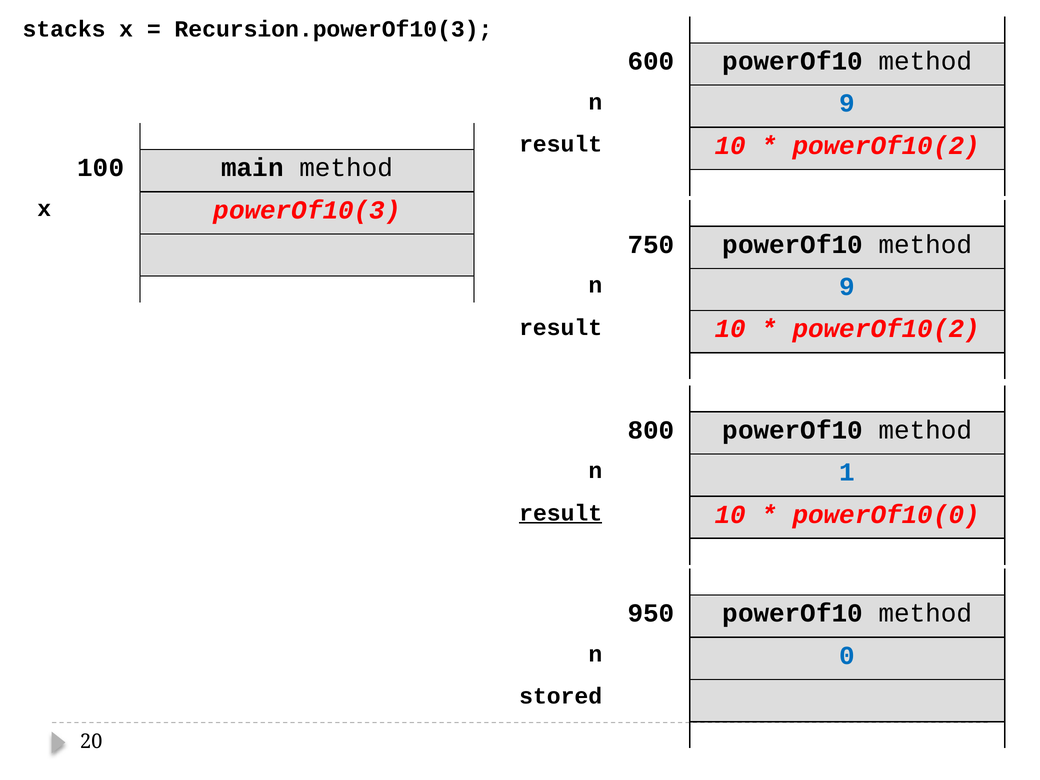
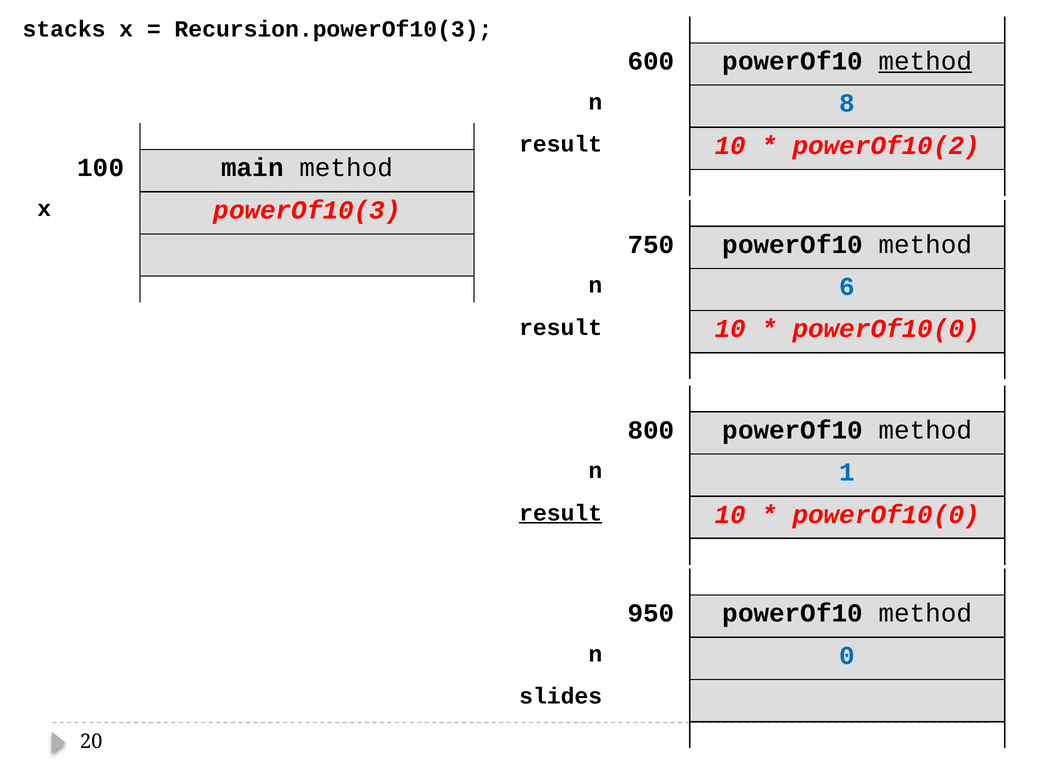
method underline: none -> present (925, 61)
9: 9 -> 8 (847, 103)
9: 9 -> 6 (847, 287)
powerOf10(2: powerOf10(2 -> powerOf10(0 (886, 329)
stored: stored -> slides (561, 696)
